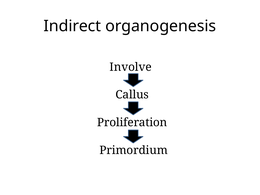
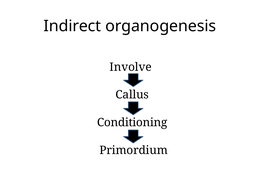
Proliferation: Proliferation -> Conditioning (132, 123)
